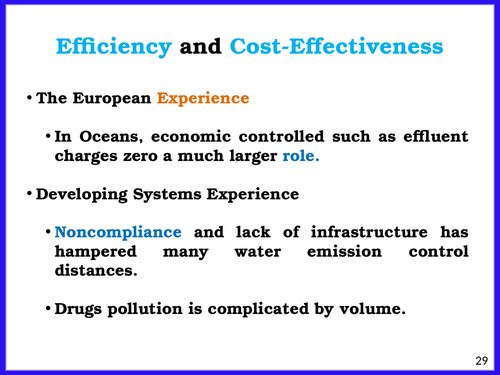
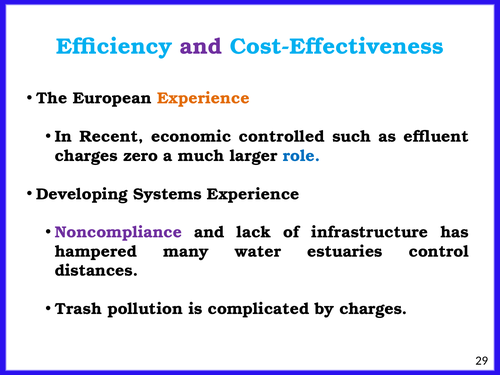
and colour: black -> purple (201, 46)
Oceans: Oceans -> Recent (112, 137)
Noncompliance colour: blue -> purple (118, 232)
emission: emission -> estuaries (345, 252)
Drugs: Drugs -> Trash (78, 309)
by volume: volume -> charges (373, 309)
